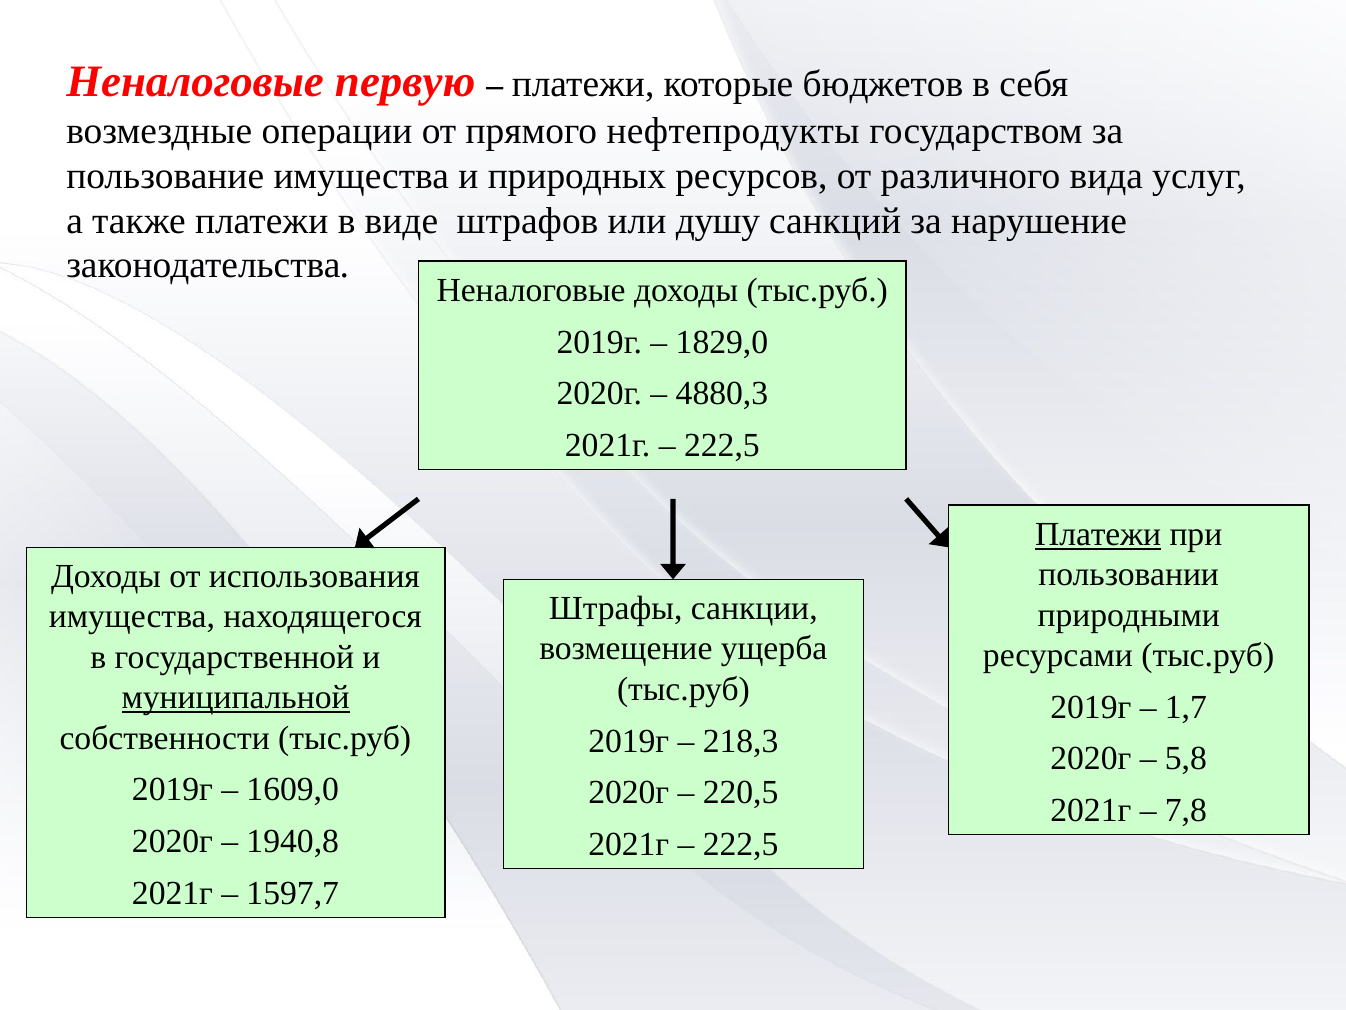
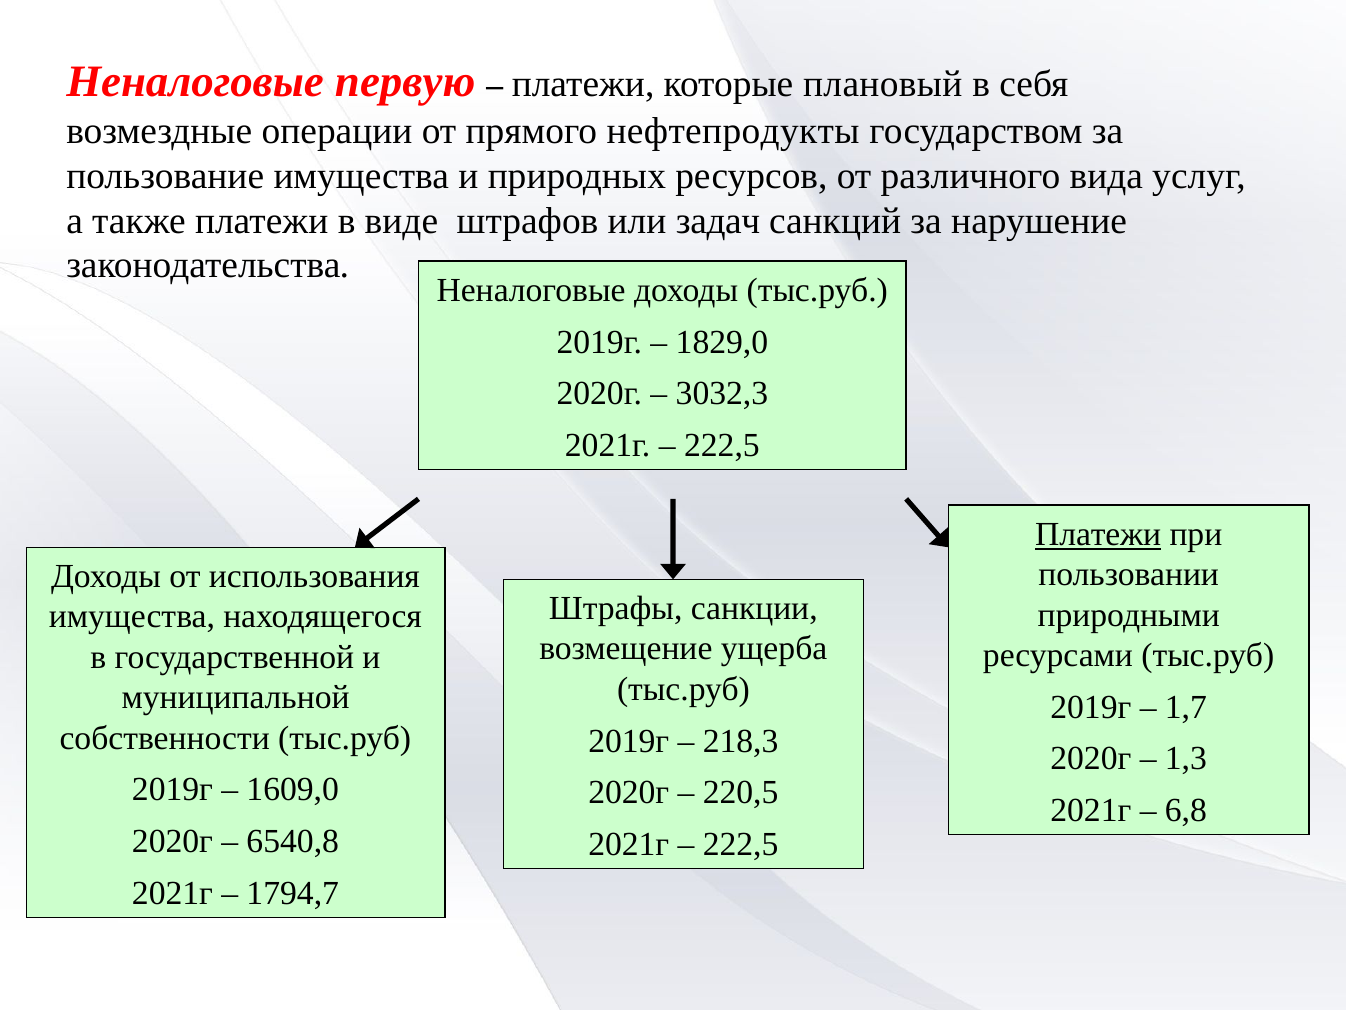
бюджетов: бюджетов -> плановый (883, 84)
душу: душу -> задач (718, 221)
4880,3: 4880,3 -> 3032,3 (722, 393)
муниципальной underline: present -> none (236, 697)
5,8: 5,8 -> 1,3 (1186, 758)
7,8: 7,8 -> 6,8 (1186, 810)
1940,8: 1940,8 -> 6540,8 (293, 841)
1597,7: 1597,7 -> 1794,7 (293, 893)
